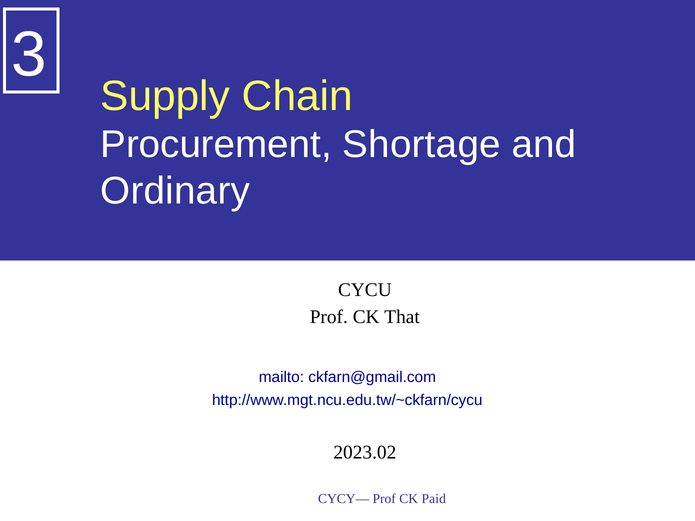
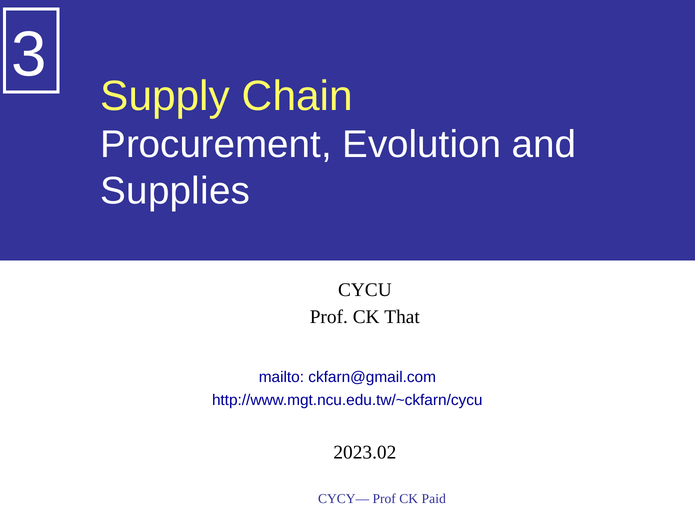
Shortage: Shortage -> Evolution (422, 145)
Ordinary: Ordinary -> Supplies (175, 191)
